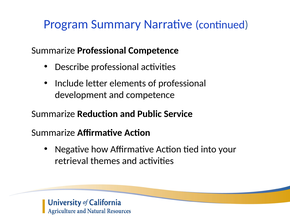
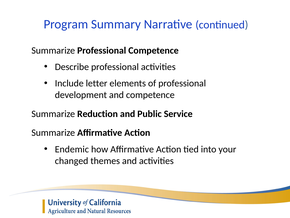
Negative: Negative -> Endemic (72, 149)
retrieval: retrieval -> changed (72, 160)
